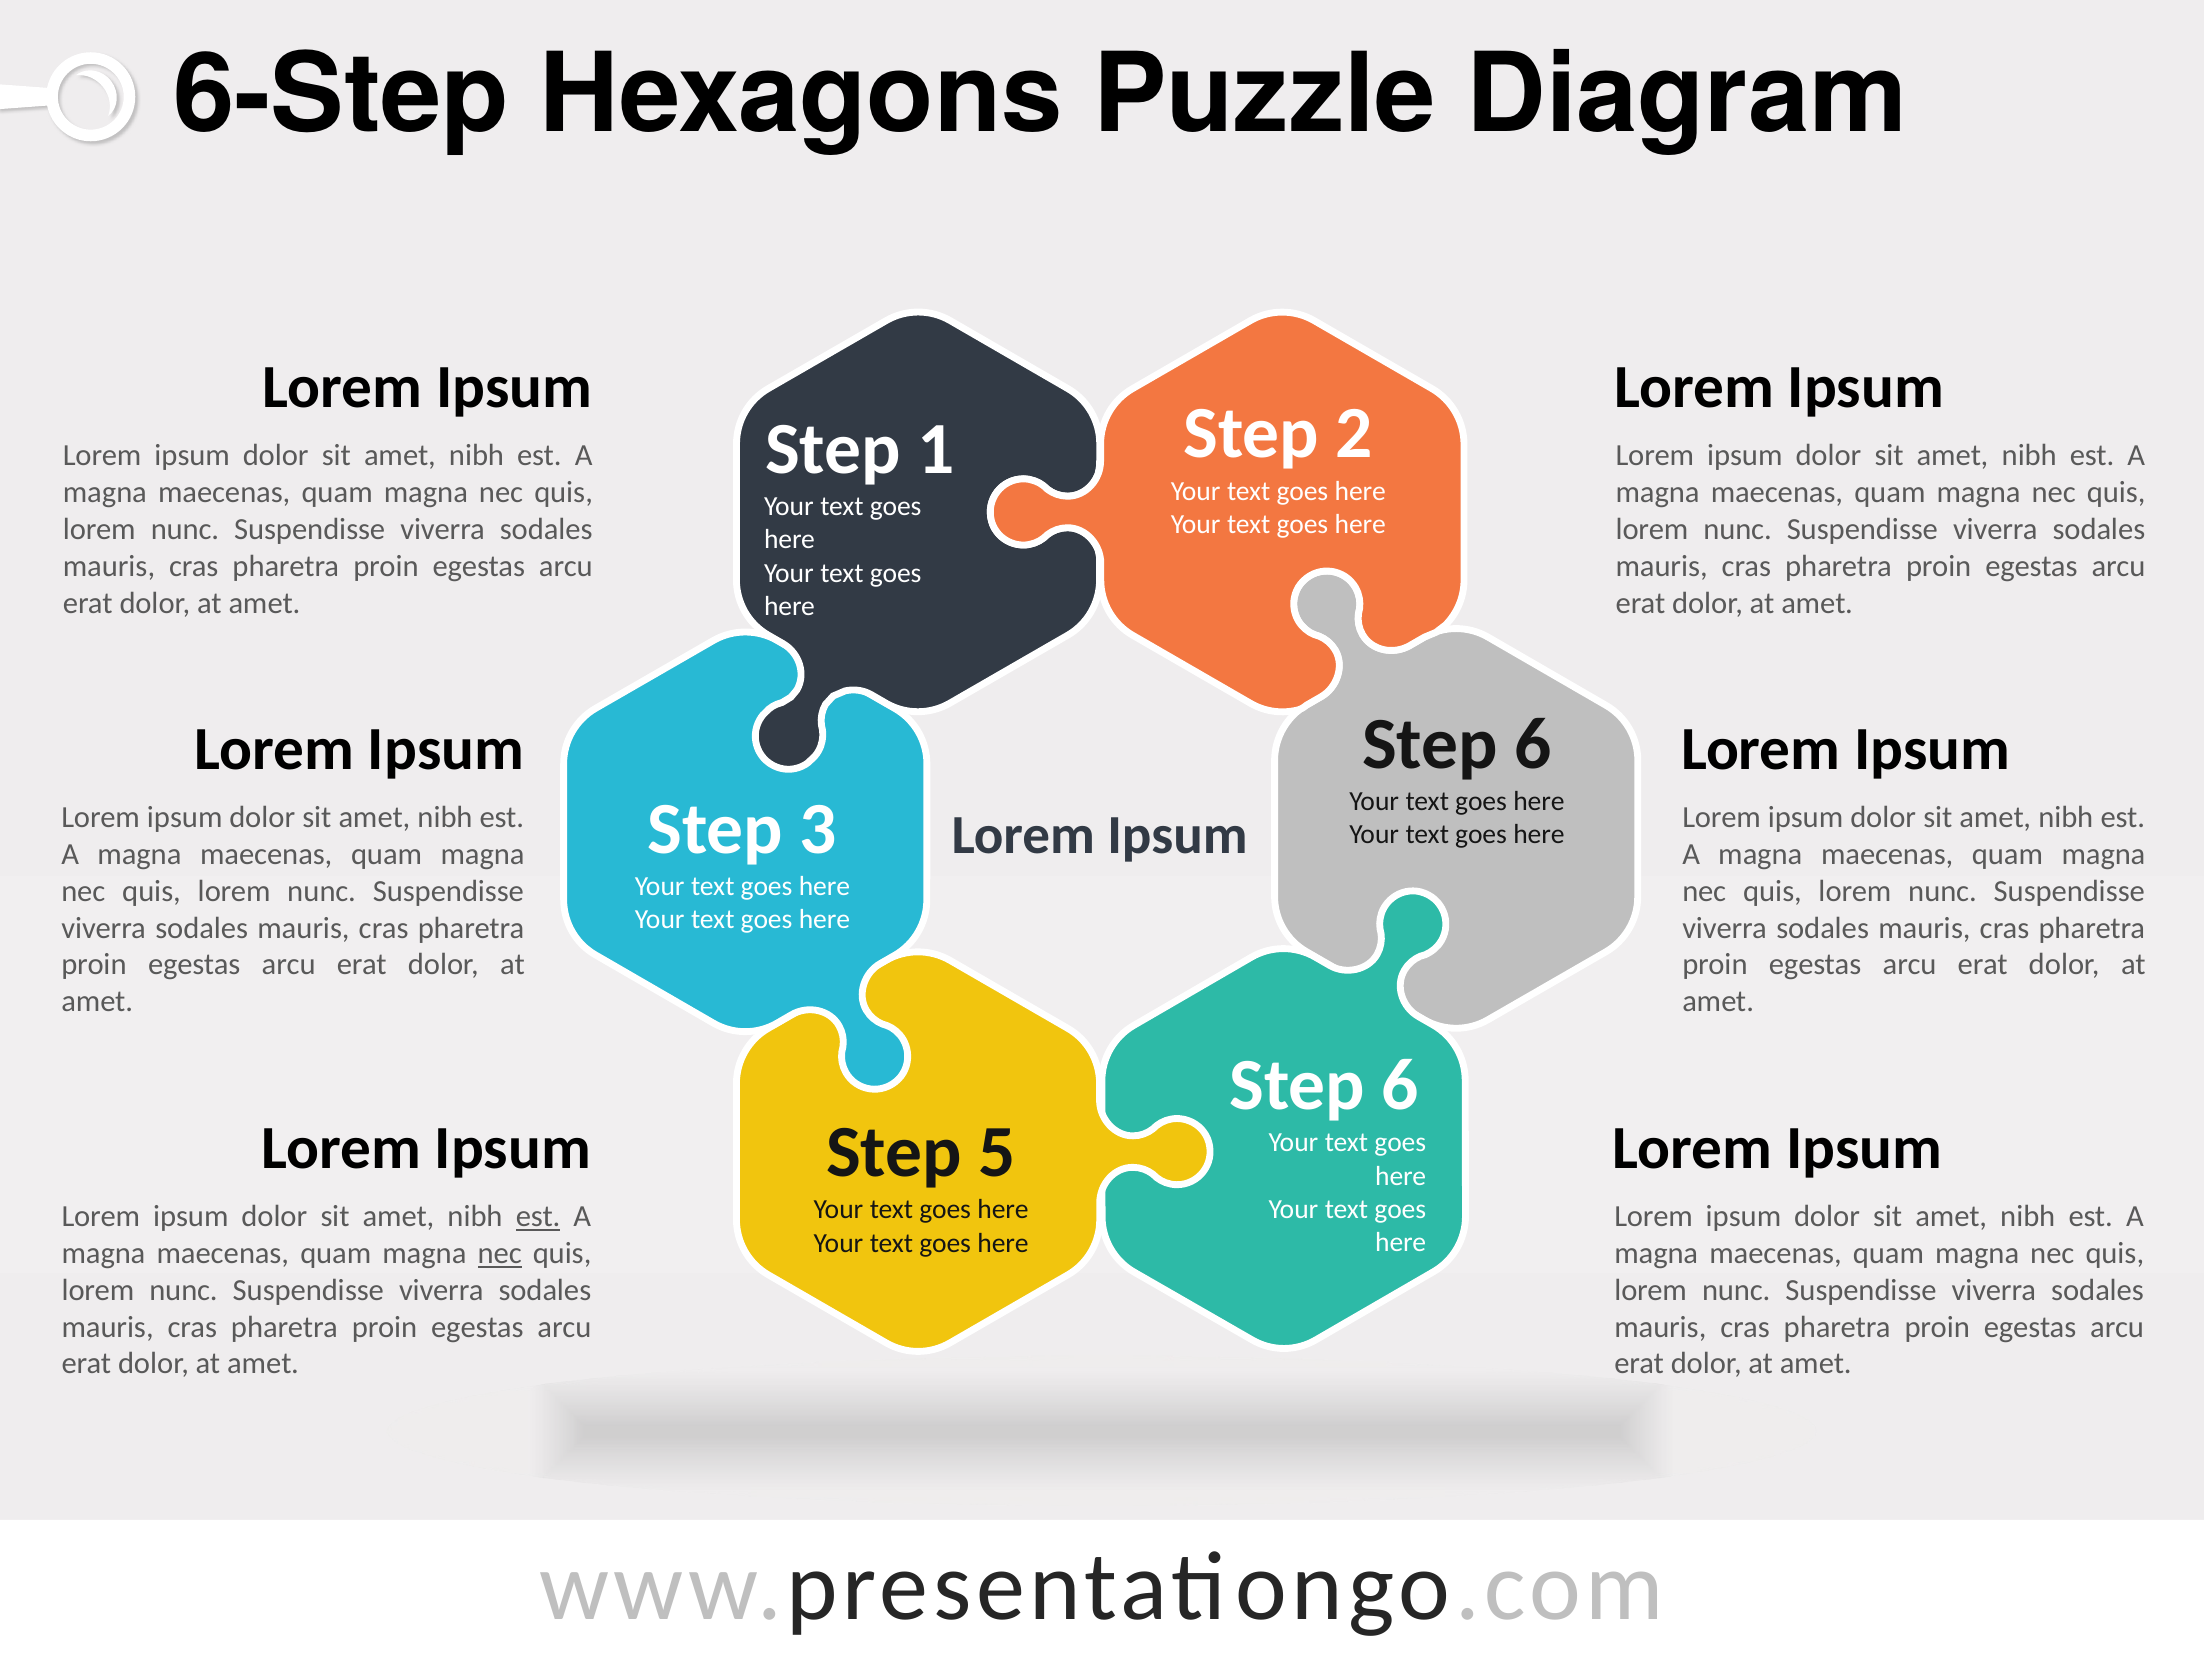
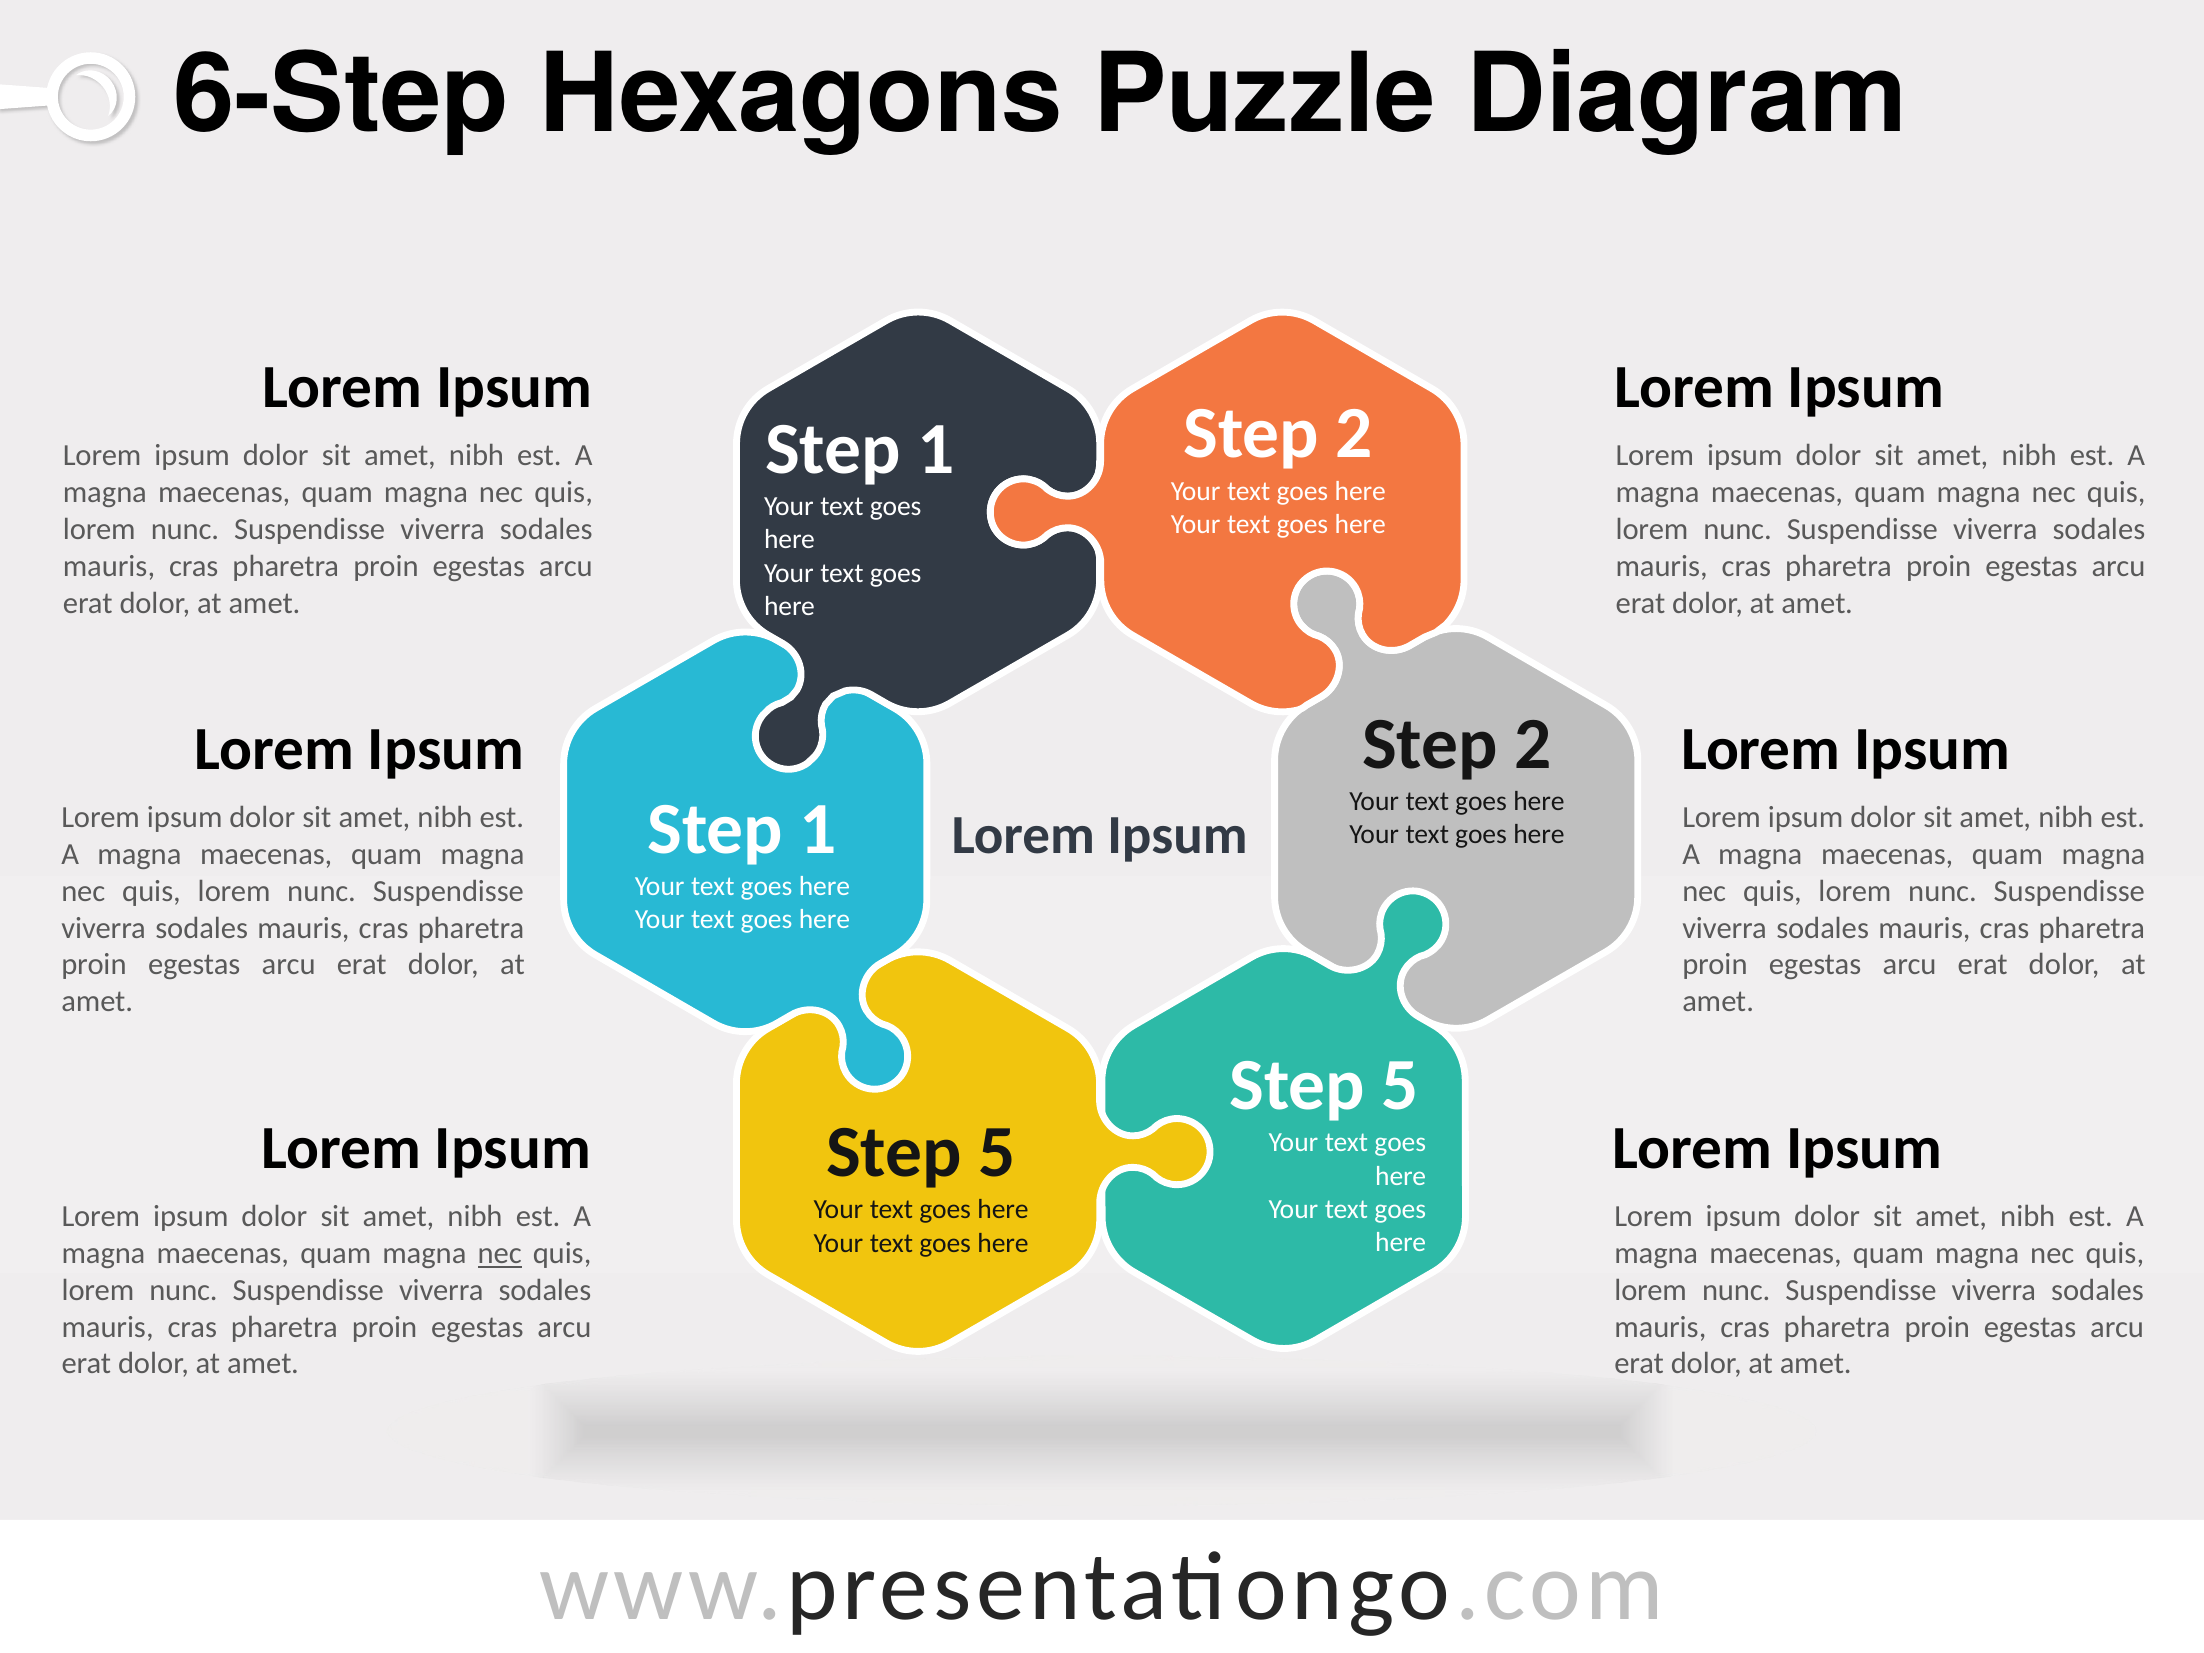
6: 6 -> 2 (1533, 744)
3: 3 -> 1 (818, 829)
6: 6 -> 5 (1400, 1085)
est underline: present -> none (538, 1217)
